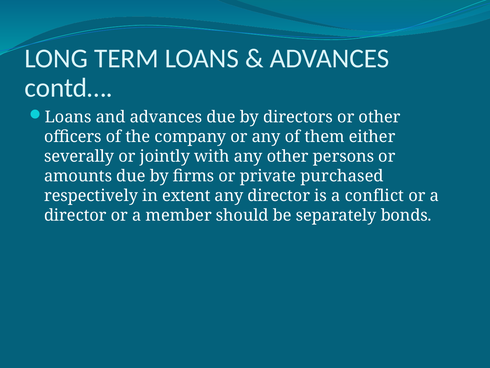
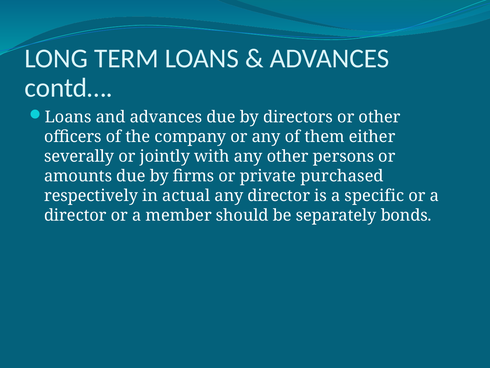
extent: extent -> actual (186, 195)
conflict: conflict -> specific (374, 195)
